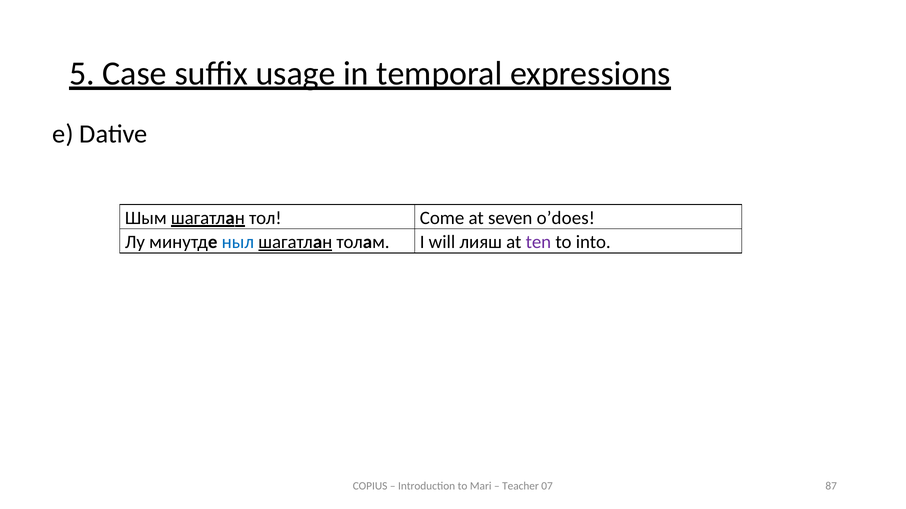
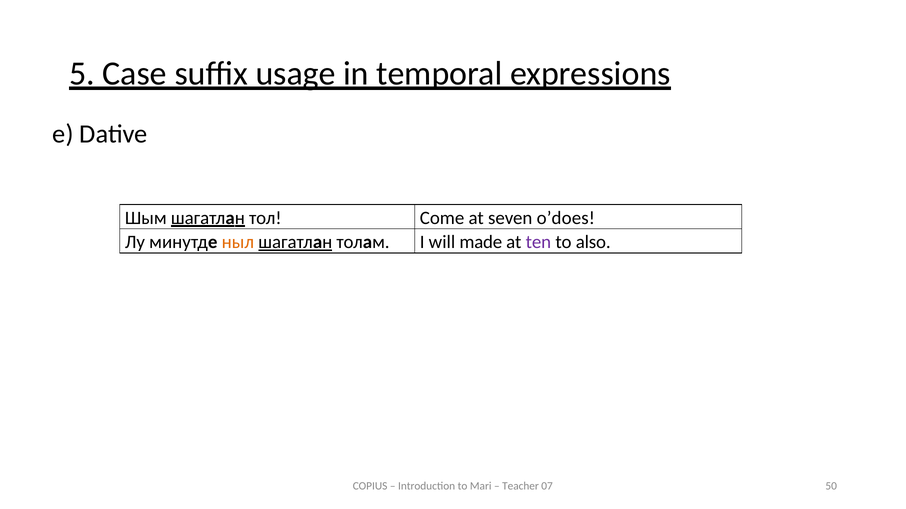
ныл colour: blue -> orange (238, 242)
лияш: лияш -> made (481, 242)
into: into -> also (593, 242)
87: 87 -> 50 (831, 487)
